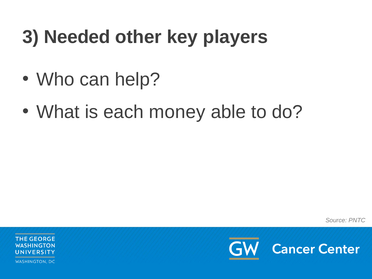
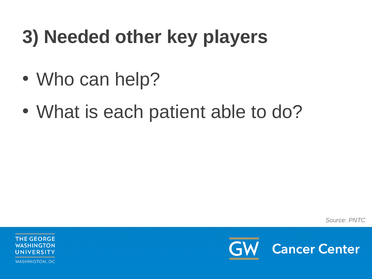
money: money -> patient (177, 112)
